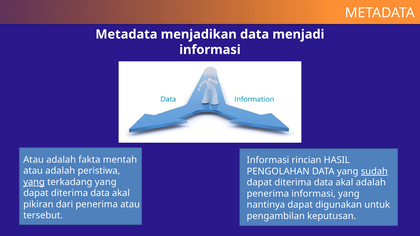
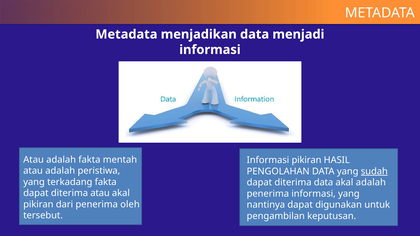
Informasi rincian: rincian -> pikiran (307, 160)
yang underline: present -> none (34, 182)
terkadang yang: yang -> fakta (106, 182)
data: data -> atau (100, 193)
penerima atau: atau -> oleh (130, 205)
